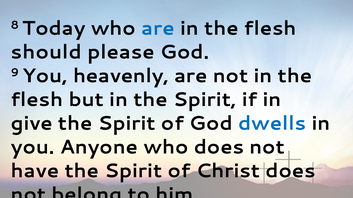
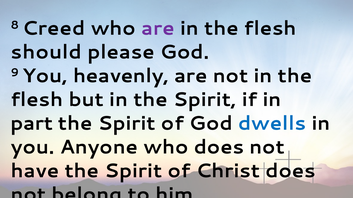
Today: Today -> Creed (54, 28)
are colour: blue -> purple (158, 28)
give: give -> part (32, 124)
